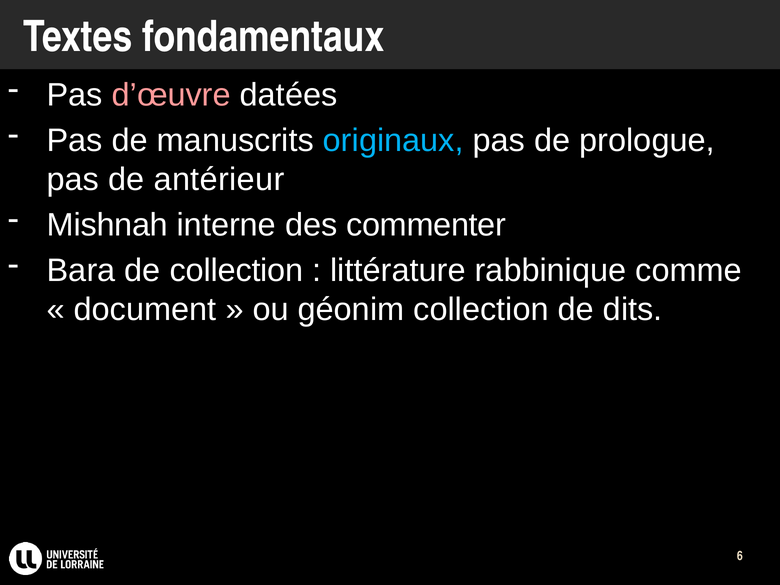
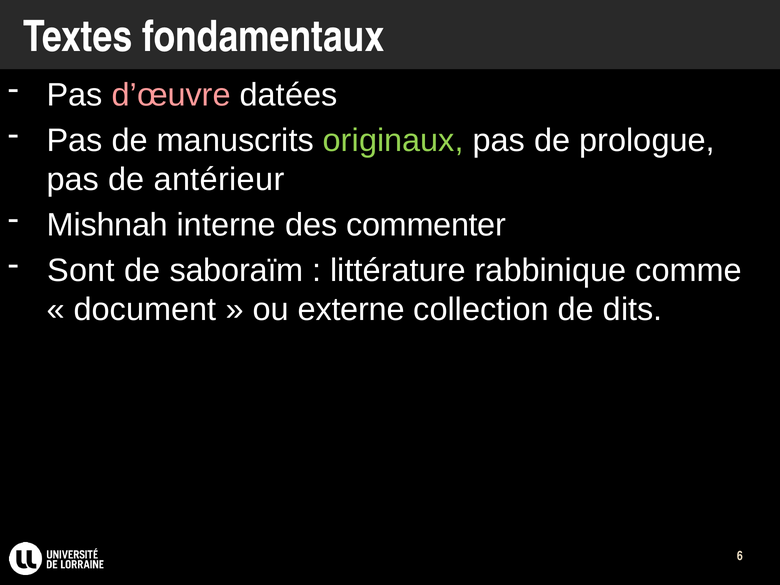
originaux colour: light blue -> light green (393, 140)
Bara: Bara -> Sont (81, 270)
de collection: collection -> saboraïm (237, 270)
géonim: géonim -> externe (351, 309)
